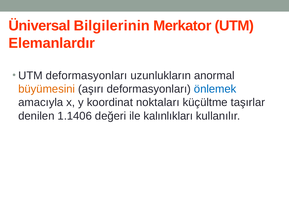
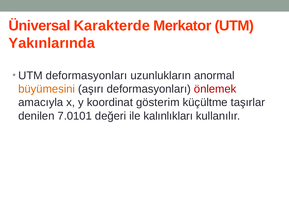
Bilgilerinin: Bilgilerinin -> Karakterde (112, 26)
Elemanlardır: Elemanlardır -> Yakınlarında (52, 43)
önlemek colour: blue -> red (215, 89)
noktaları: noktaları -> gösterim (158, 102)
1.1406: 1.1406 -> 7.0101 (75, 116)
